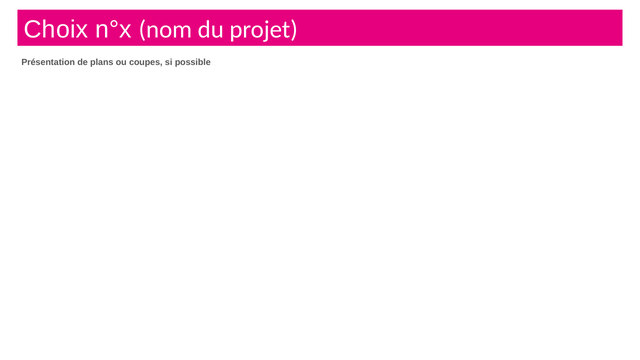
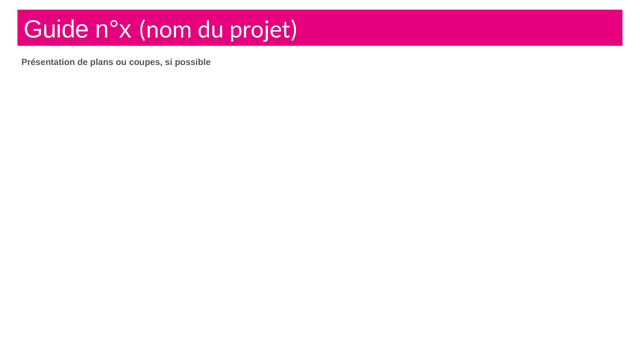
Choix: Choix -> Guide (56, 29)
